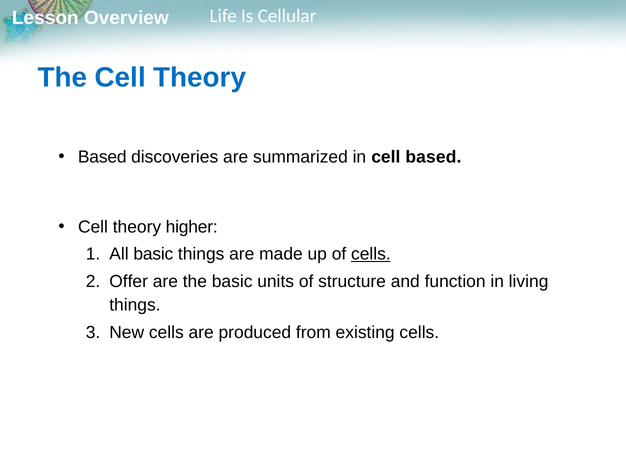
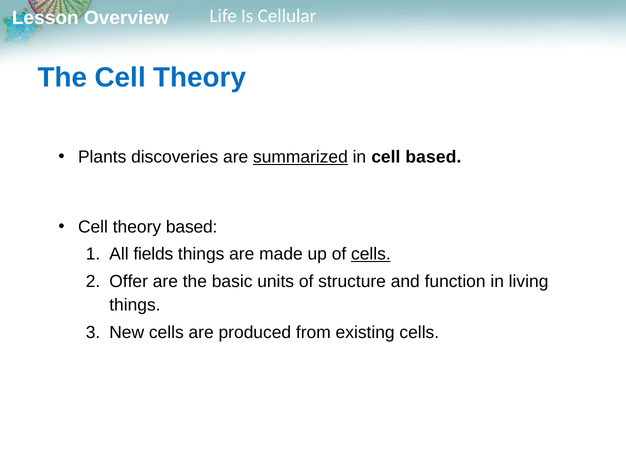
Based: Based -> Plants (102, 157)
summarized underline: none -> present (300, 157)
theory higher: higher -> based (192, 227)
All basic: basic -> fields (153, 254)
